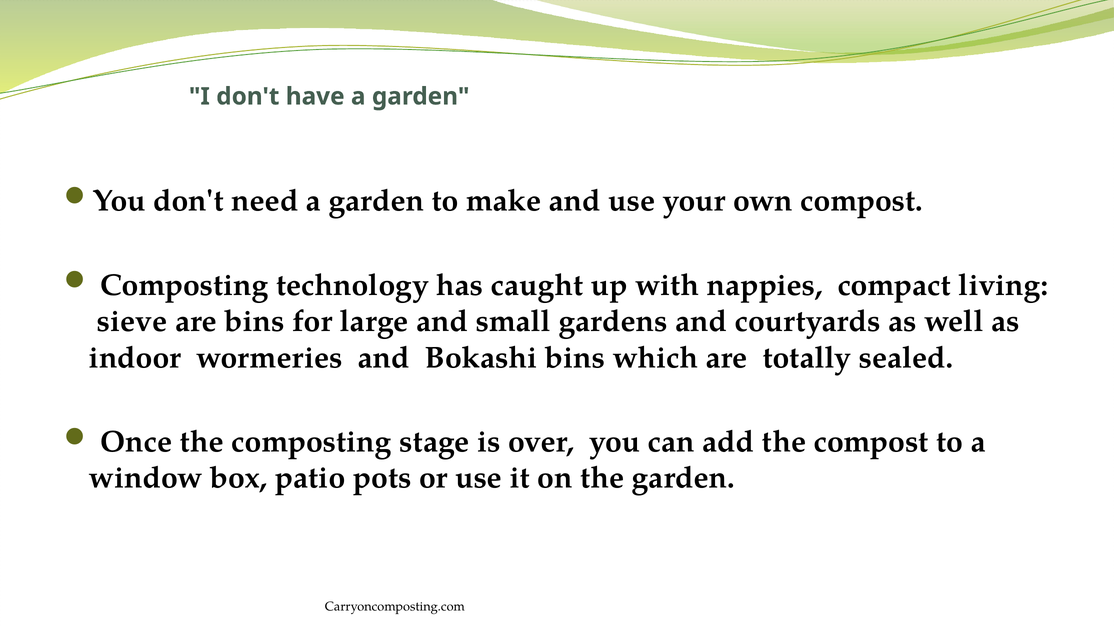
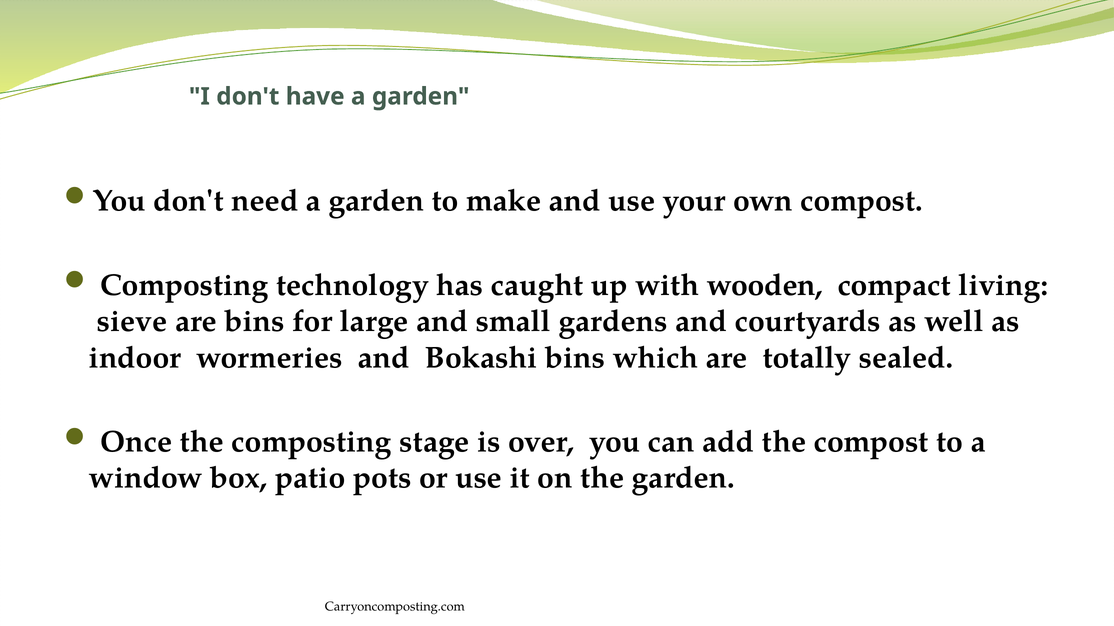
nappies: nappies -> wooden (765, 286)
